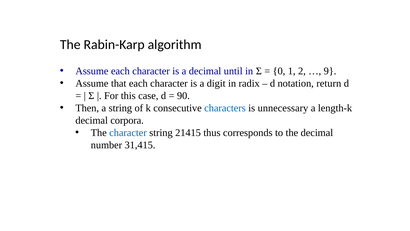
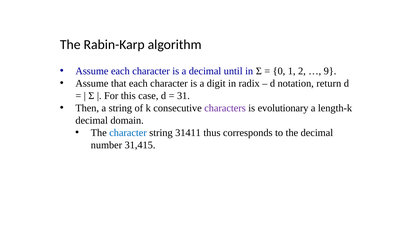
90: 90 -> 31 (183, 96)
characters colour: blue -> purple (225, 108)
unnecessary: unnecessary -> evolutionary (283, 108)
corpora: corpora -> domain (127, 120)
21415: 21415 -> 31411 (188, 132)
